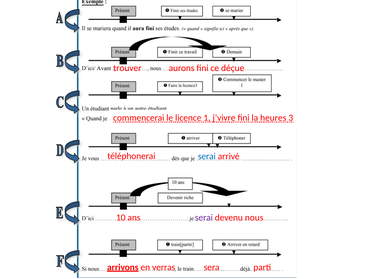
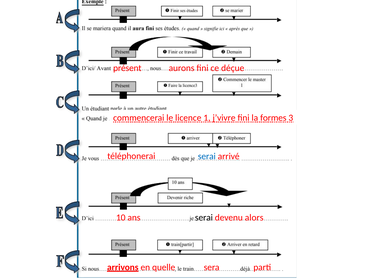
trouver: trouver -> présent (127, 68)
heures: heures -> formes (273, 118)
serai colour: purple -> black (204, 217)
nous: nous -> alors (254, 217)
verras: verras -> quelle (164, 267)
